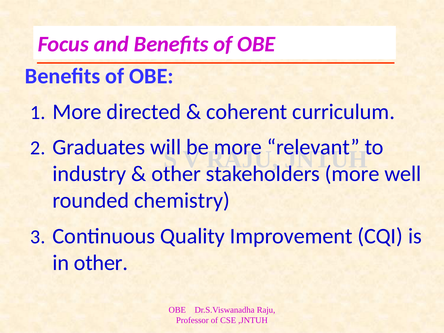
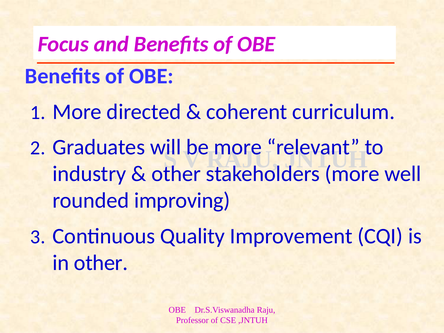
chemistry: chemistry -> improving (182, 201)
